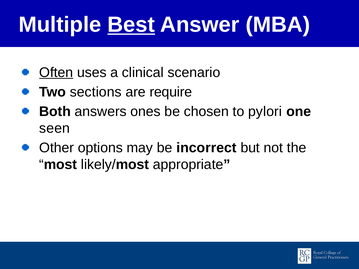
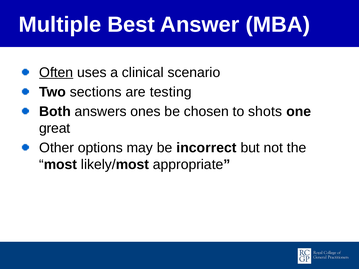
Best underline: present -> none (131, 25)
require: require -> testing (171, 92)
pylori: pylori -> shots (265, 112)
seen: seen -> great (55, 128)
